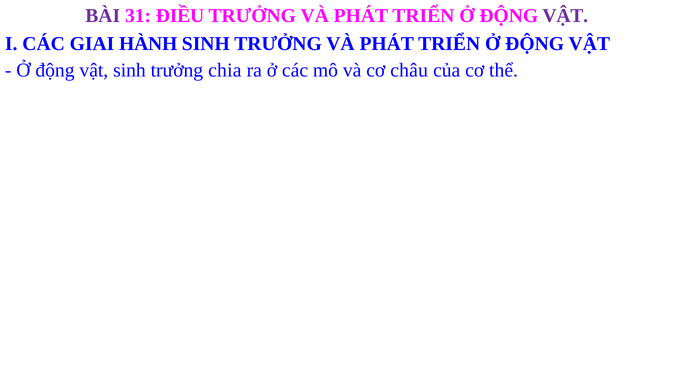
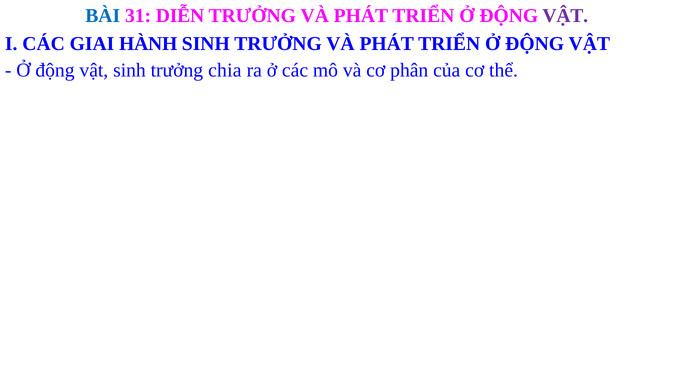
BÀI colour: purple -> blue (103, 16)
ĐIỀU: ĐIỀU -> DIỄN (180, 16)
châu: châu -> phân (409, 70)
